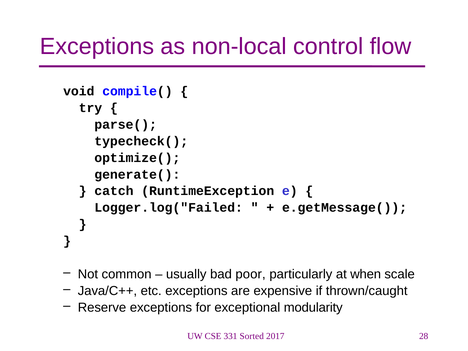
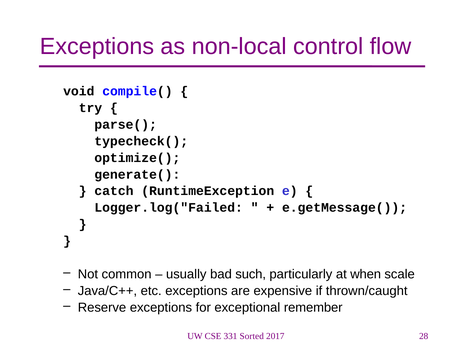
poor: poor -> such (251, 274)
modularity: modularity -> remember (313, 307)
